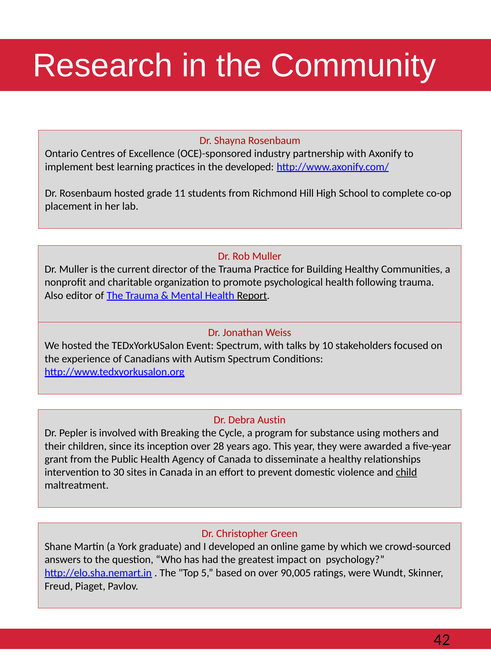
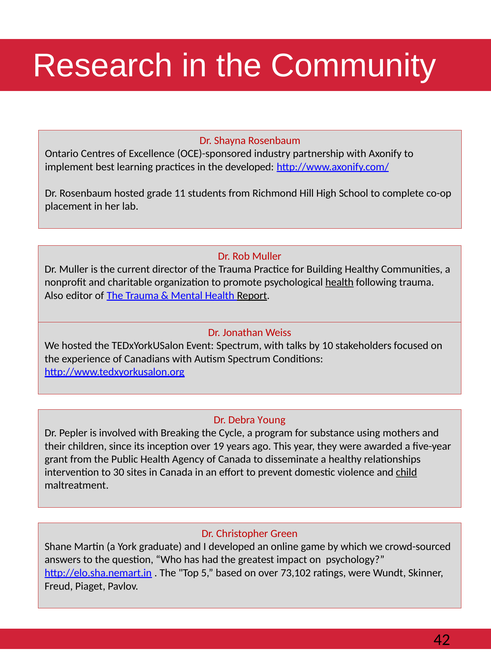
health underline: none -> present (339, 282)
Austin: Austin -> Young (271, 420)
28: 28 -> 19 (219, 446)
90,005: 90,005 -> 73,102 (296, 572)
